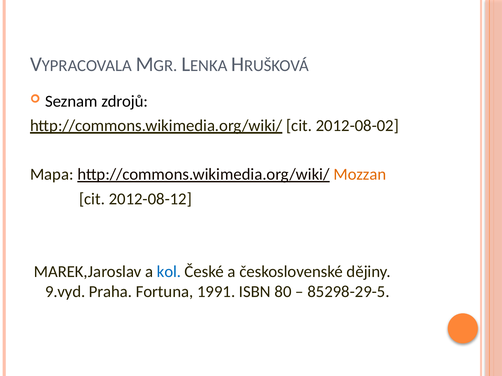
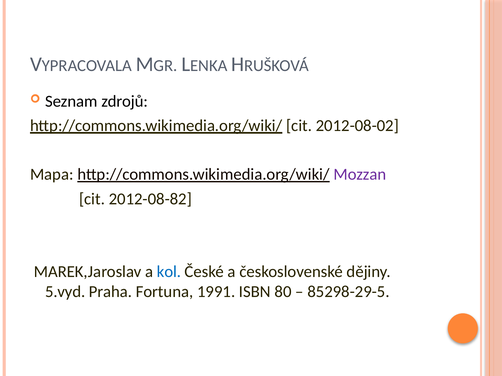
Mozzan colour: orange -> purple (360, 175)
2012-08-12: 2012-08-12 -> 2012-08-82 (150, 199)
9.vyd: 9.vyd -> 5.vyd (65, 292)
